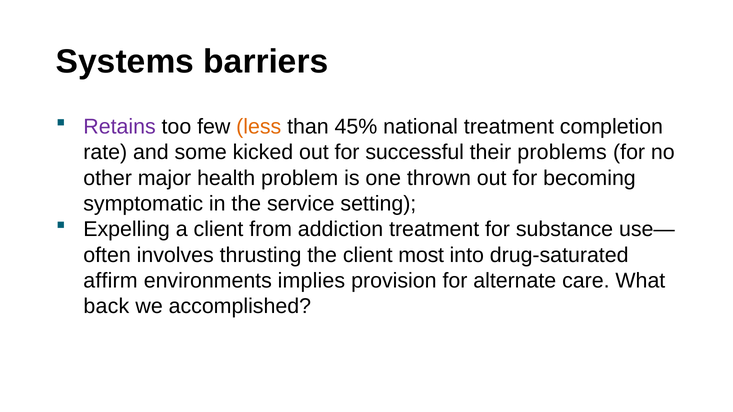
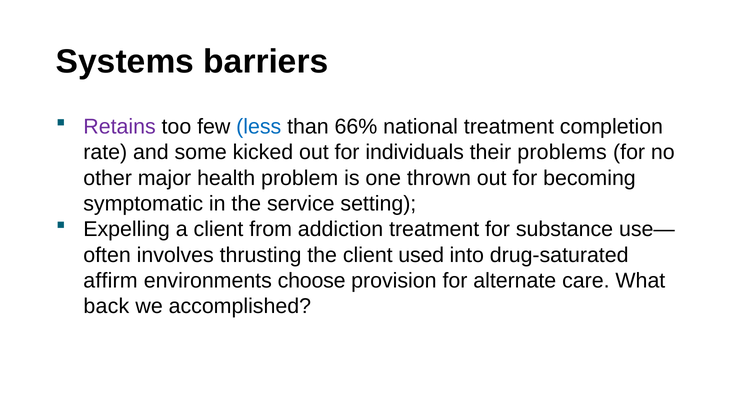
less colour: orange -> blue (259, 127)
45%: 45% -> 66% (356, 127)
successful: successful -> individuals (415, 152)
most: most -> used (421, 255)
implies: implies -> choose (312, 281)
